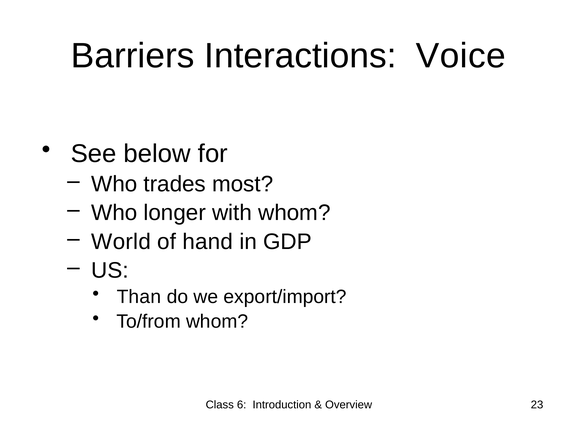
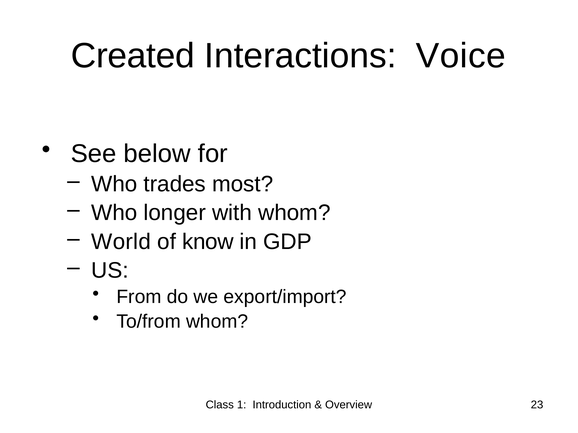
Barriers: Barriers -> Created (133, 56)
hand: hand -> know (208, 242)
Than: Than -> From (139, 297)
6: 6 -> 1 (242, 405)
